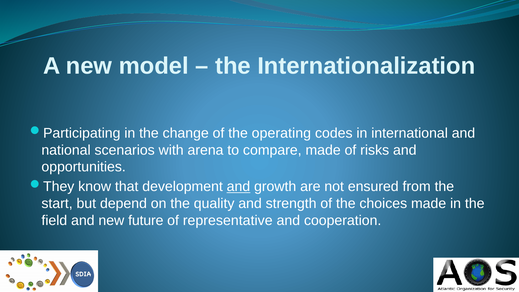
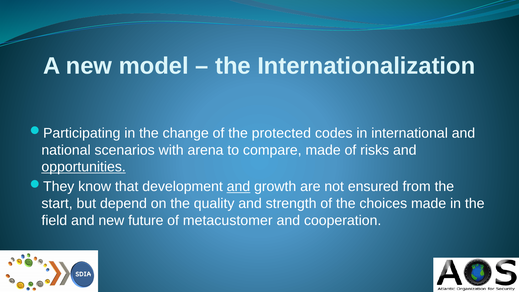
operating: operating -> protected (281, 133)
opportunities underline: none -> present (84, 167)
representative: representative -> metacustomer (228, 220)
